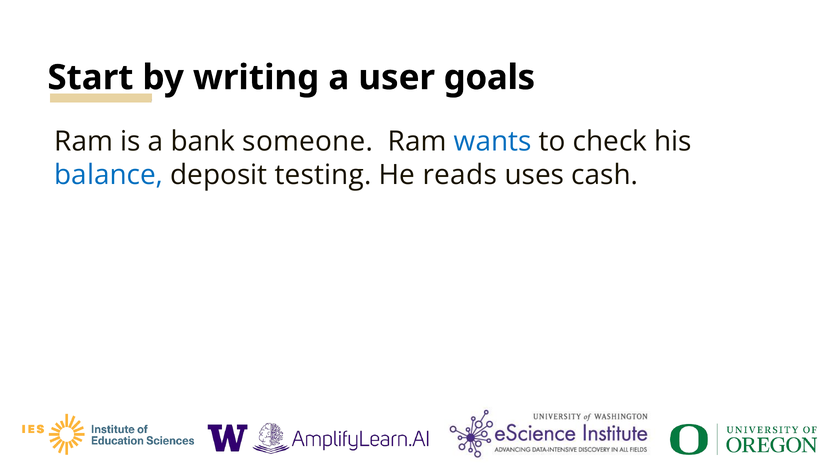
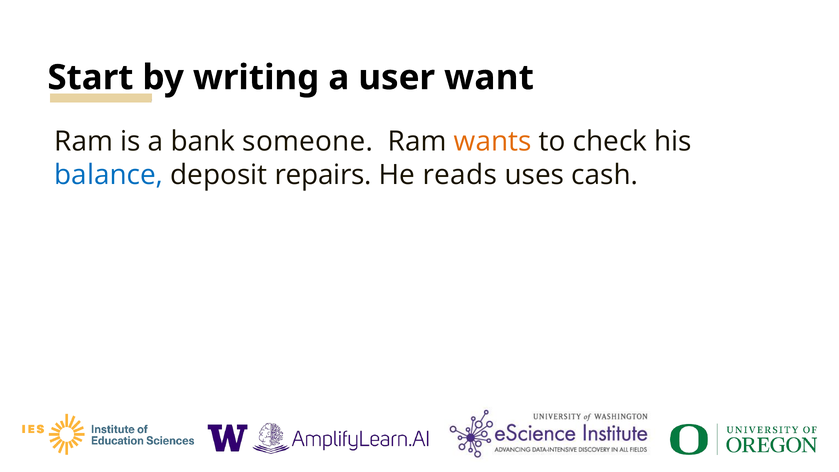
goals: goals -> want (489, 78)
wants colour: blue -> orange (493, 142)
testing: testing -> repairs (323, 175)
